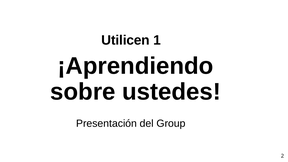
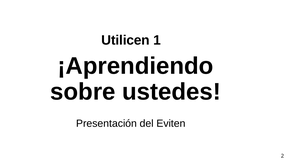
Group: Group -> Eviten (171, 123)
